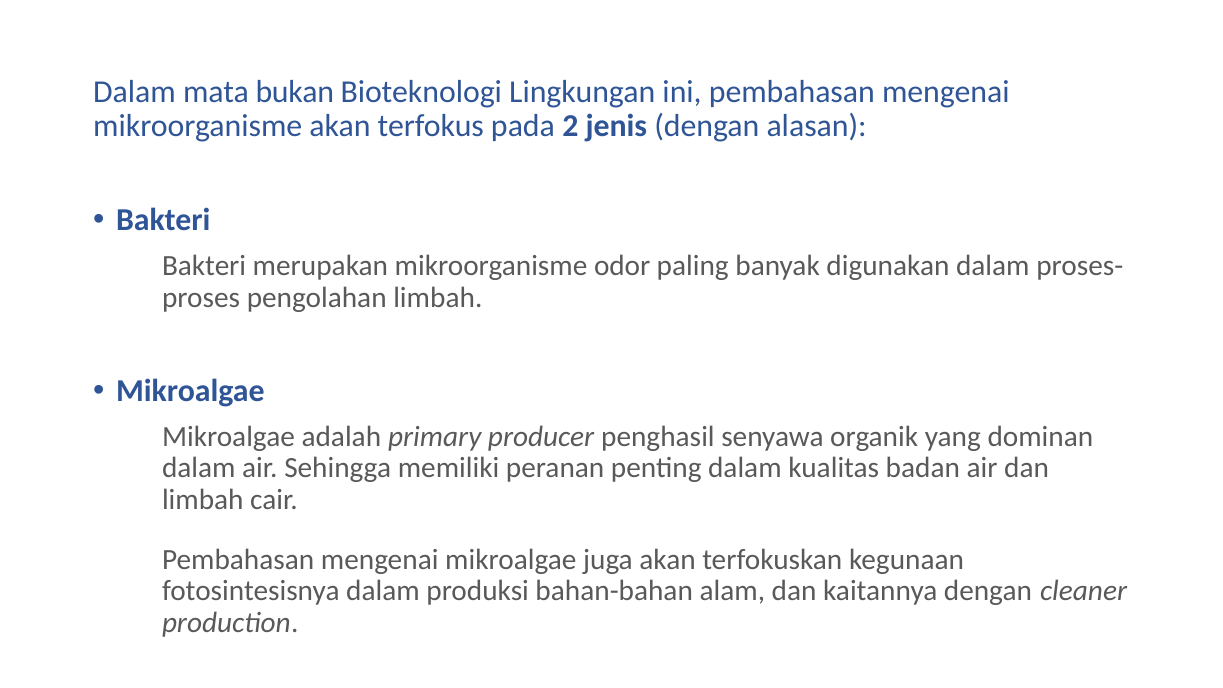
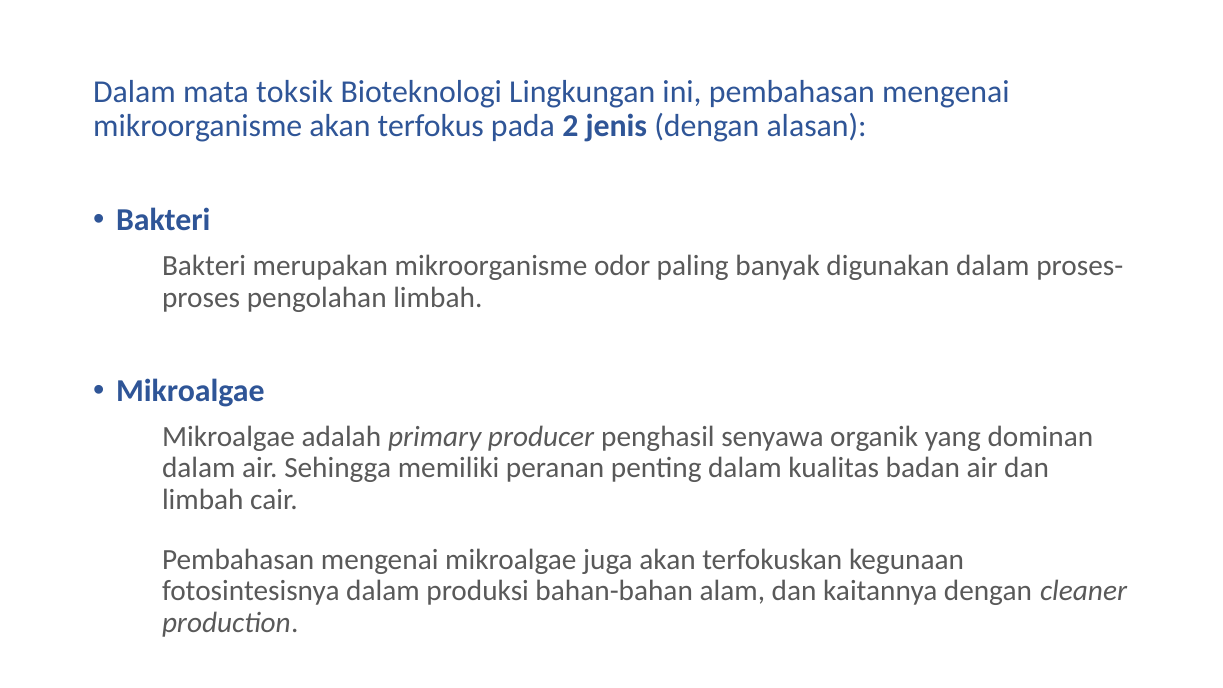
bukan: bukan -> toksik (295, 92)
